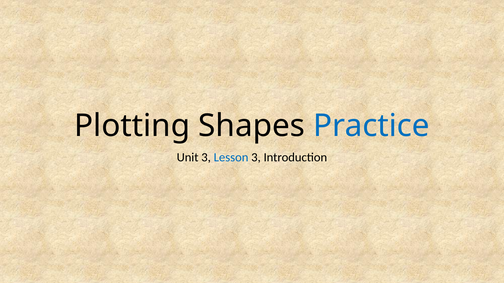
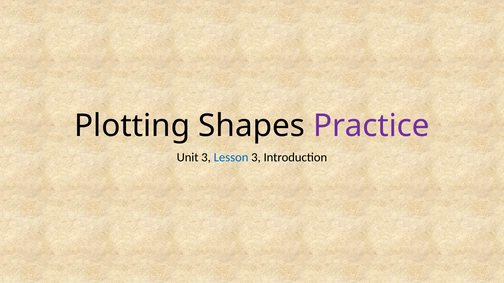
Practice colour: blue -> purple (371, 126)
